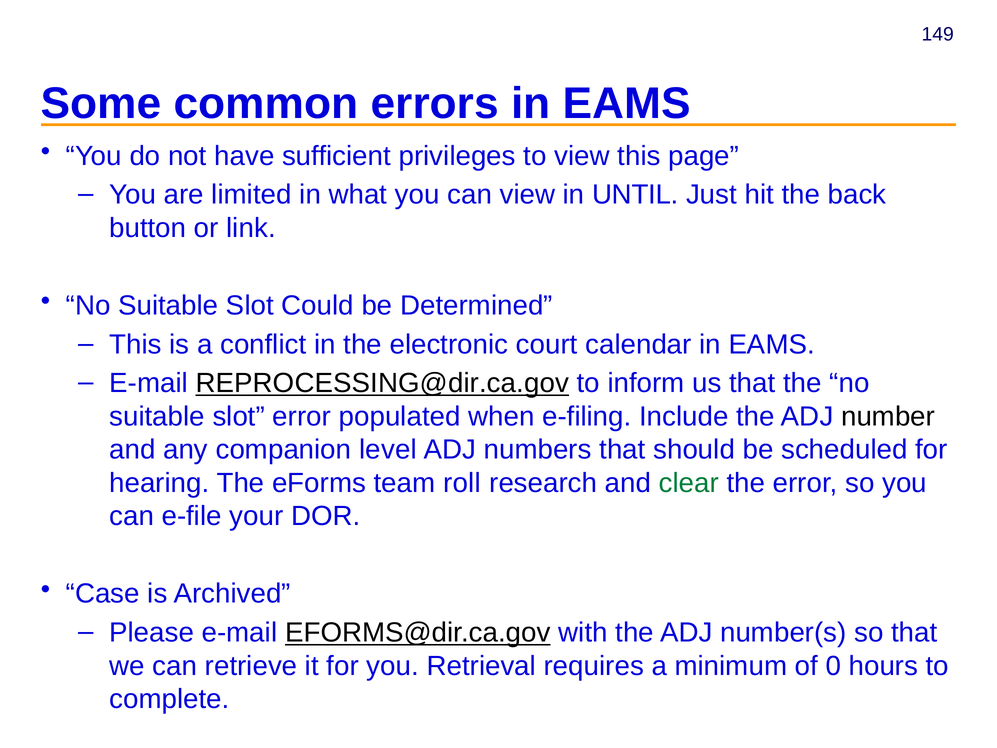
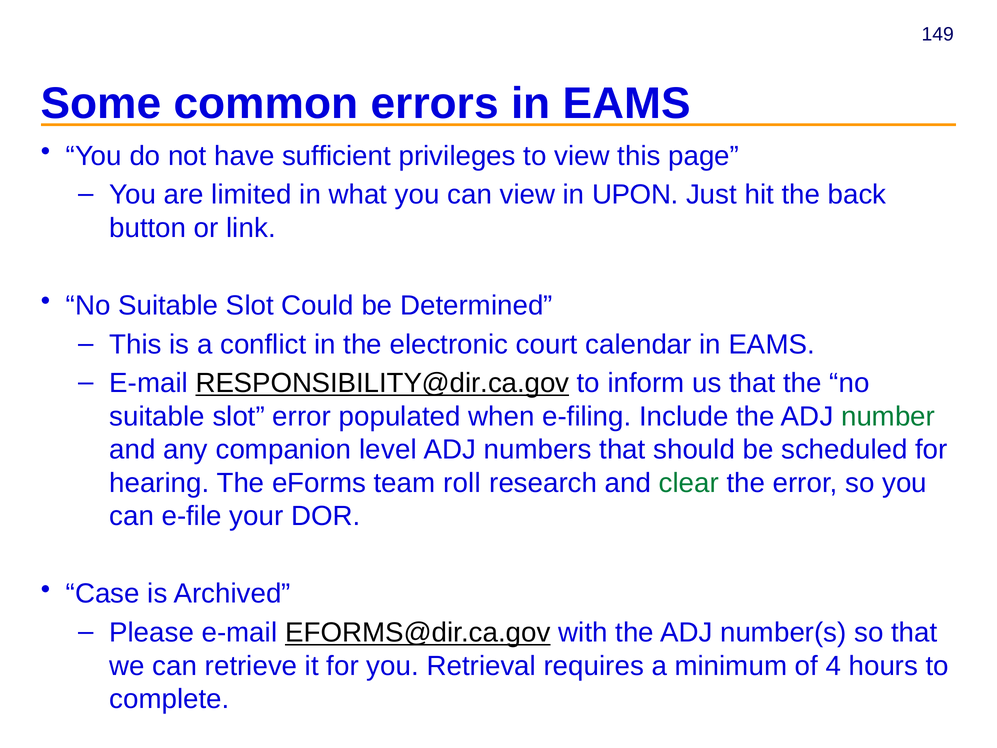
UNTIL: UNTIL -> UPON (635, 195)
REPROCESSING@dir.ca.gov: REPROCESSING@dir.ca.gov -> RESPONSIBILITY@dir.ca.gov (382, 383)
number colour: black -> green (888, 416)
0: 0 -> 4 (833, 666)
